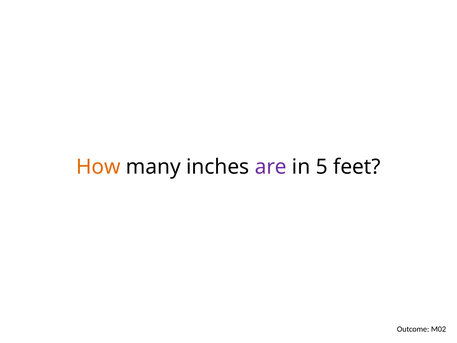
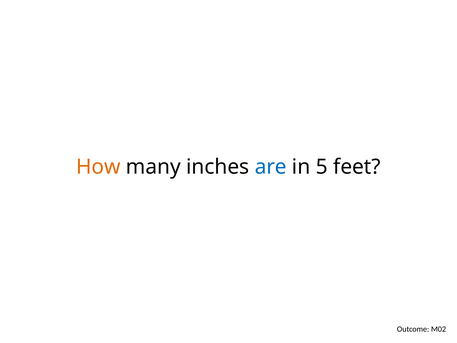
are colour: purple -> blue (271, 167)
